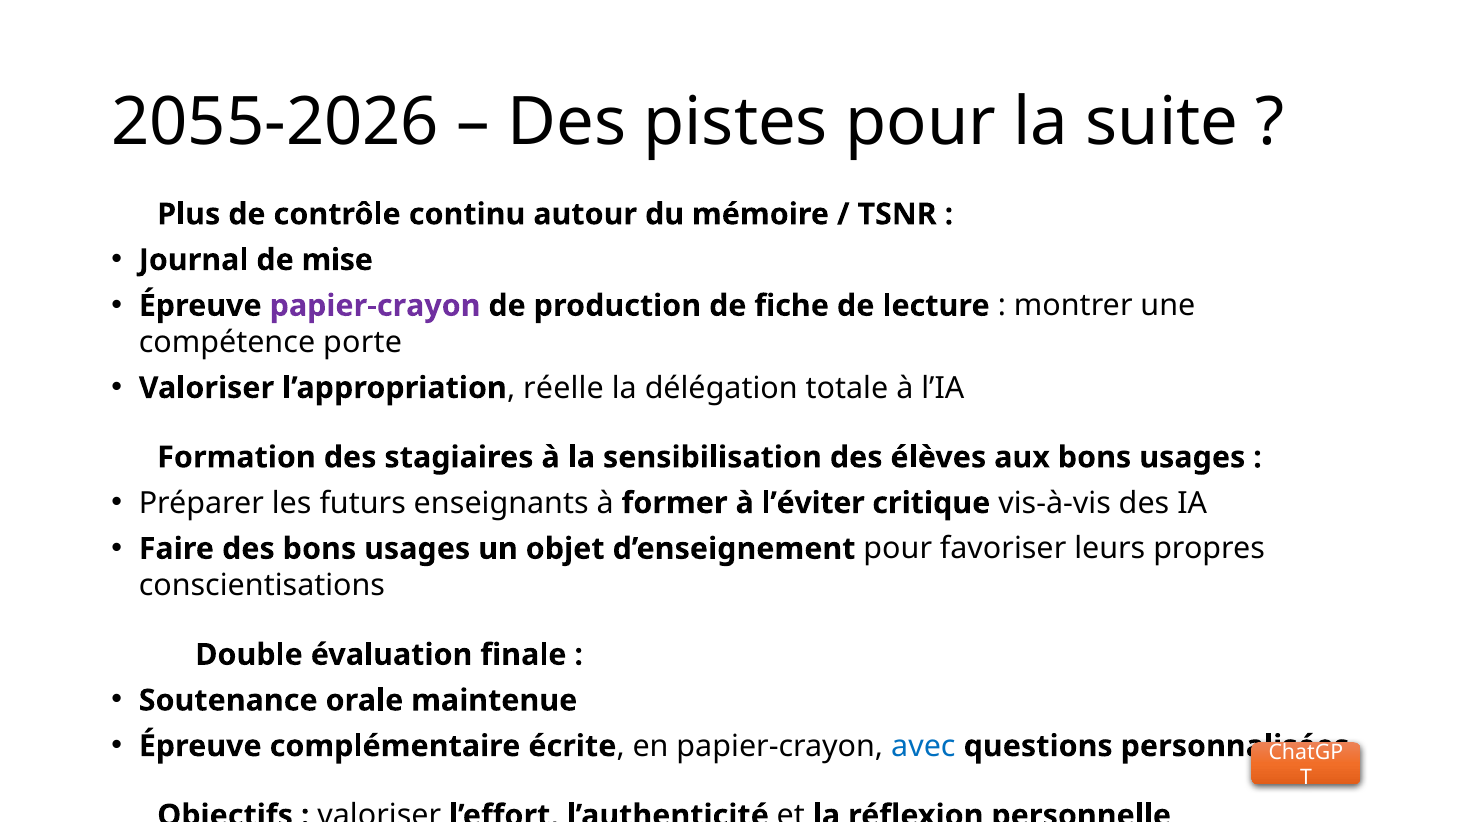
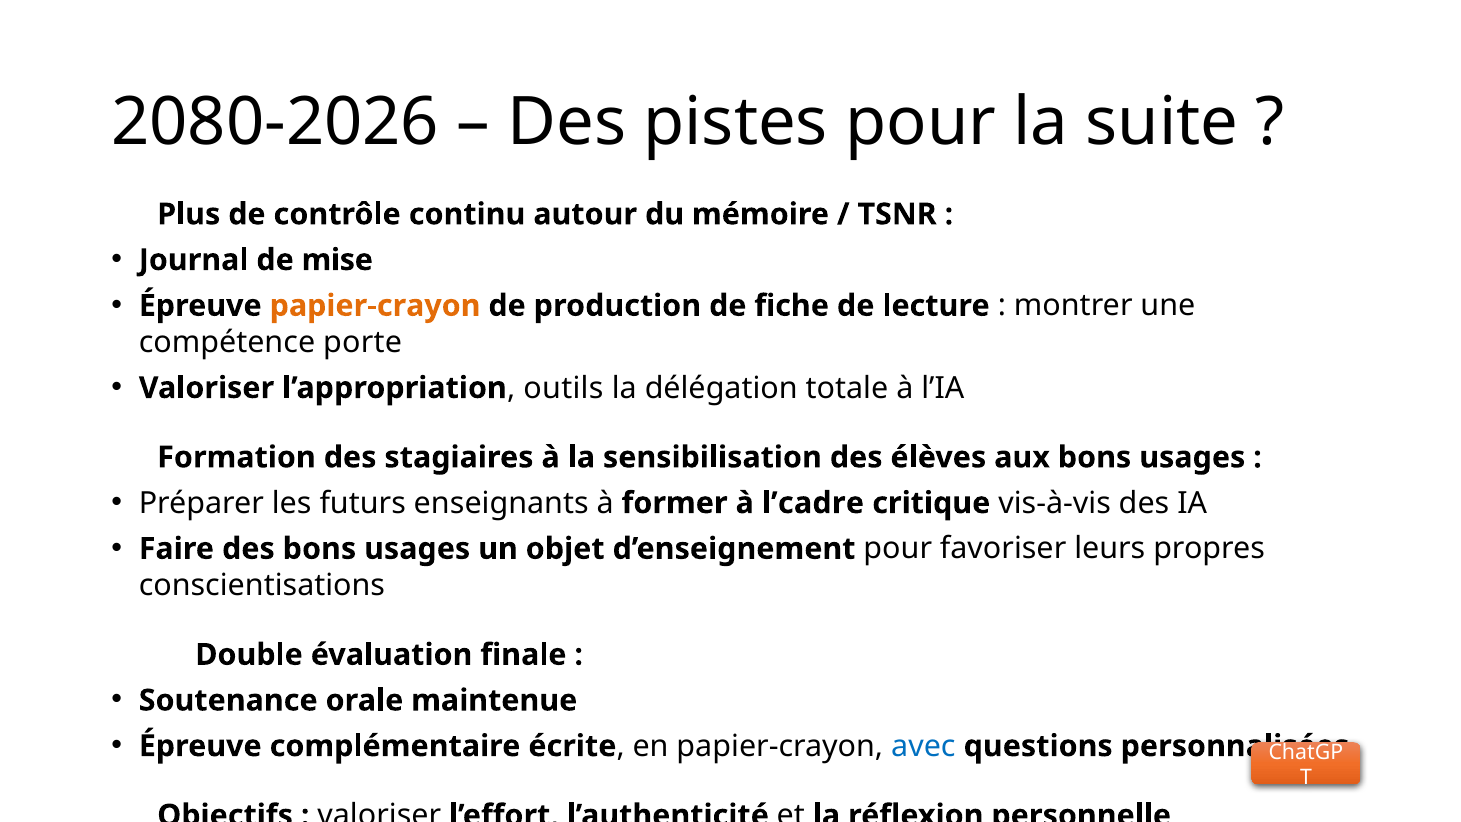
2055-2026: 2055-2026 -> 2080-2026 (275, 123)
papier-crayon colour: purple -> orange (375, 306)
réelle: réelle -> outils (563, 388)
l’éviter: l’éviter -> l’cadre (813, 503)
